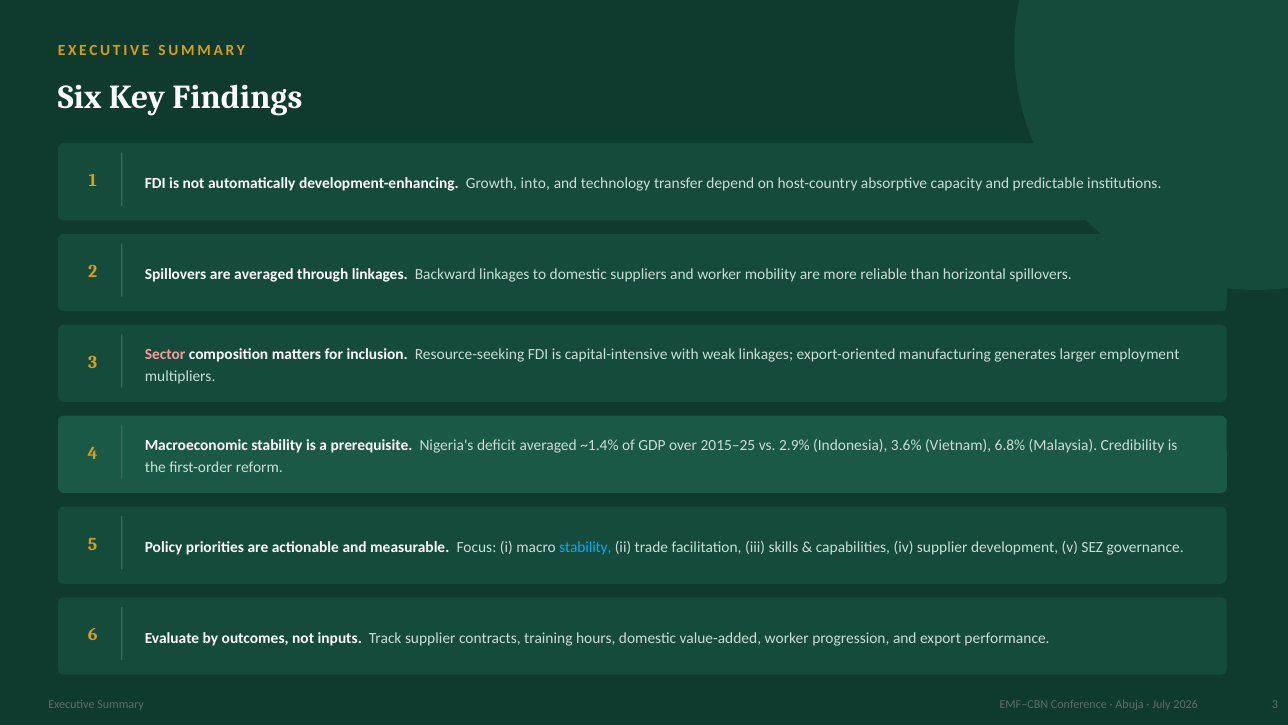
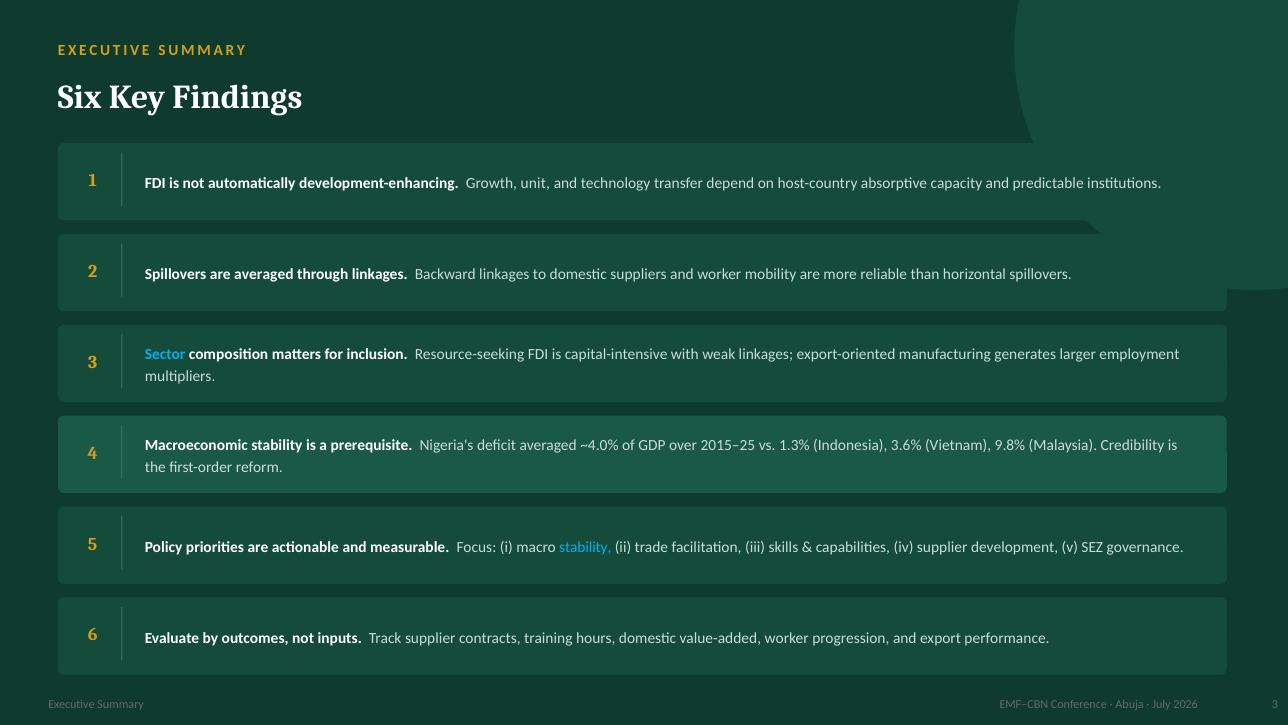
into: into -> unit (535, 184)
Sector colour: pink -> light blue (165, 354)
~1.4%: ~1.4% -> ~4.0% (599, 445)
2.9%: 2.9% -> 1.3% (794, 445)
6.8%: 6.8% -> 9.8% (1010, 445)
